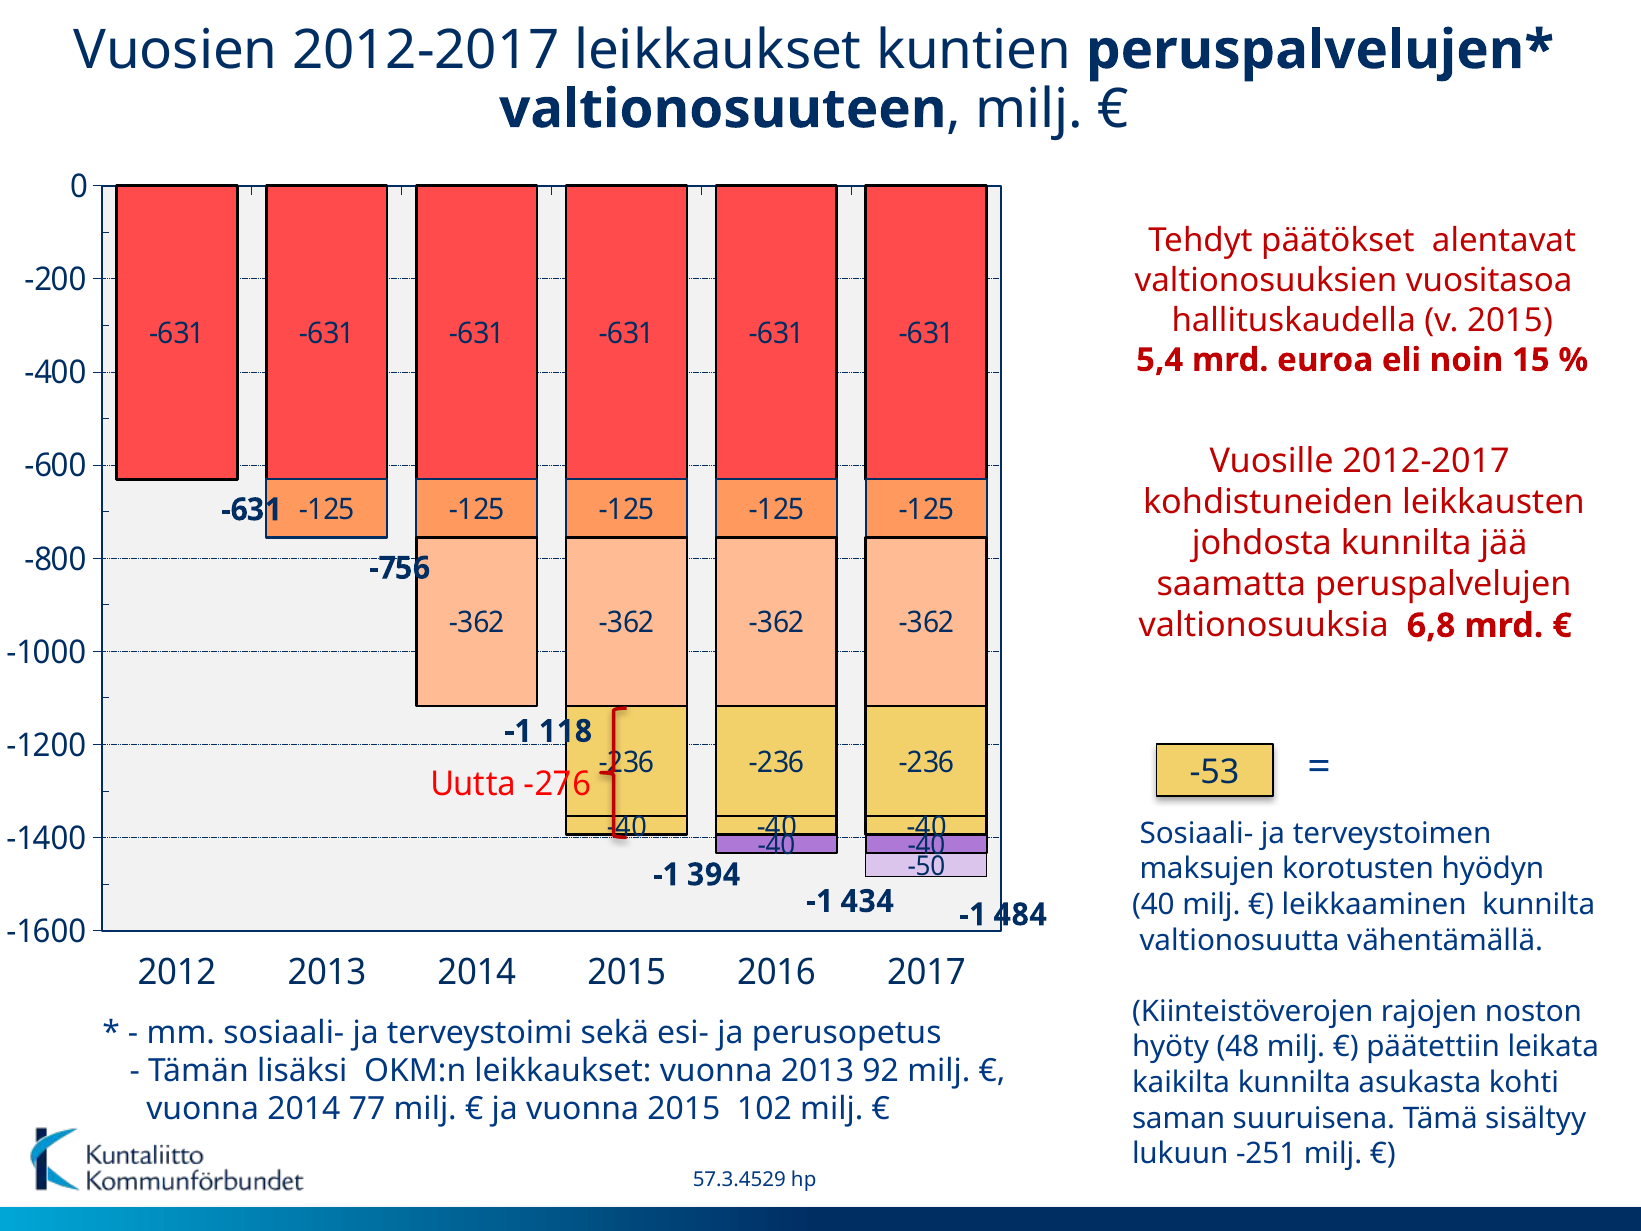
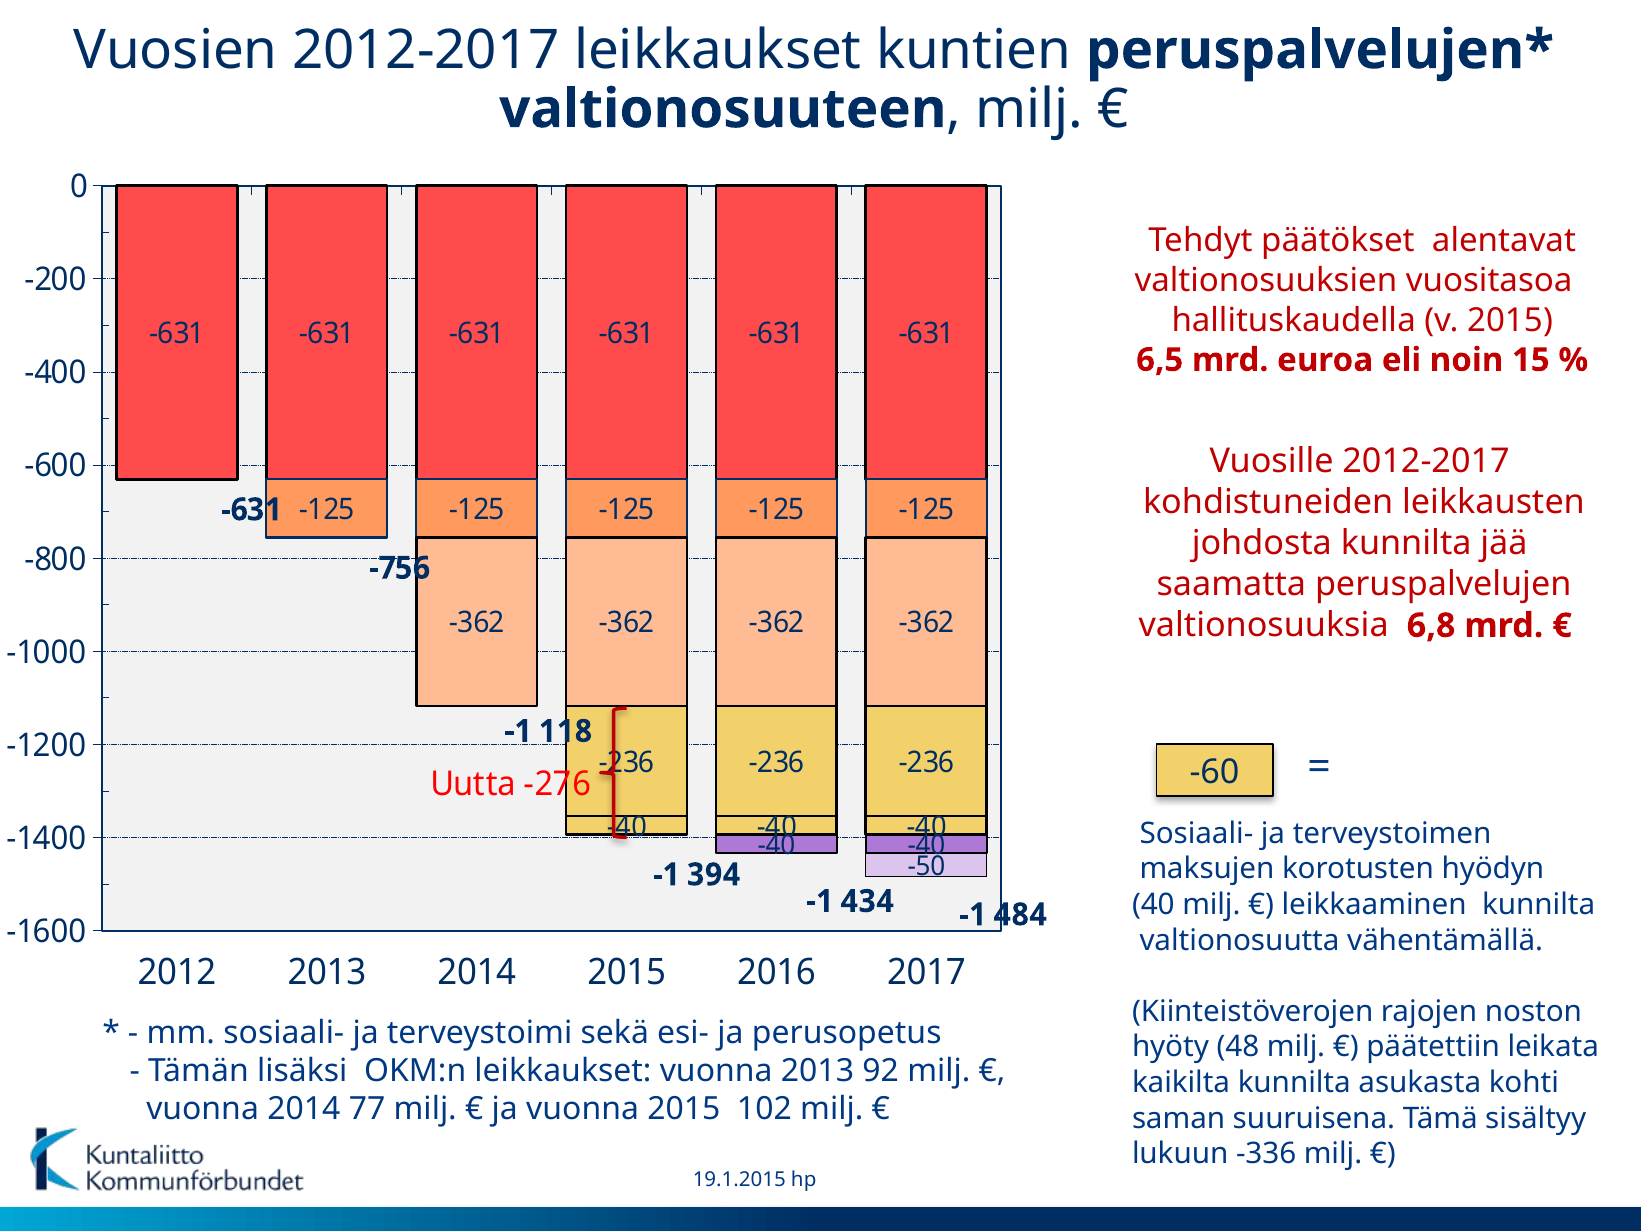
5,4: 5,4 -> 6,5 (1160, 360)
-53: -53 -> -60 (1215, 772)
-251: -251 -> -336 (1266, 1154)
57.3.4529: 57.3.4529 -> 19.1.2015 (739, 1180)
